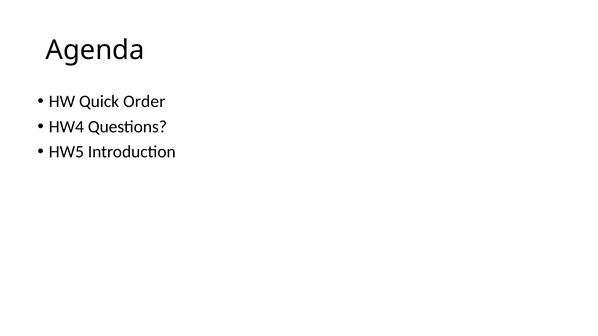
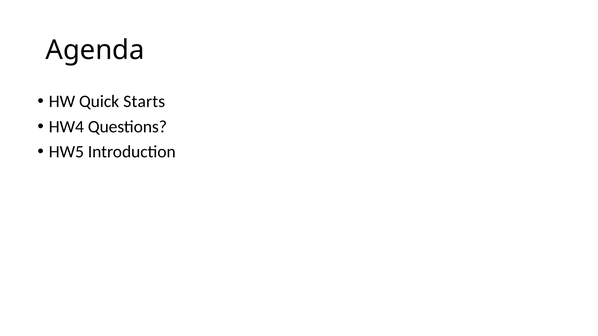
Order: Order -> Starts (144, 102)
